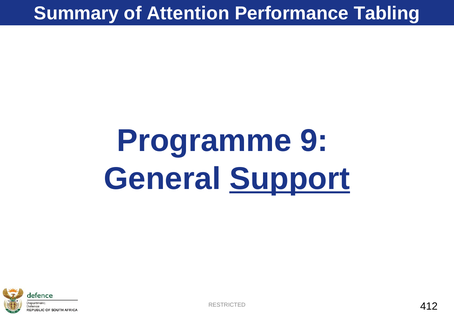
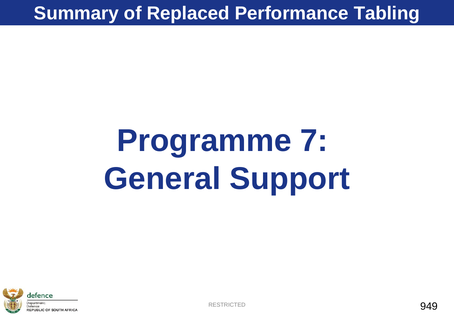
Attention: Attention -> Replaced (188, 13)
9: 9 -> 7 (314, 141)
Support underline: present -> none (290, 178)
412: 412 -> 949 (429, 306)
